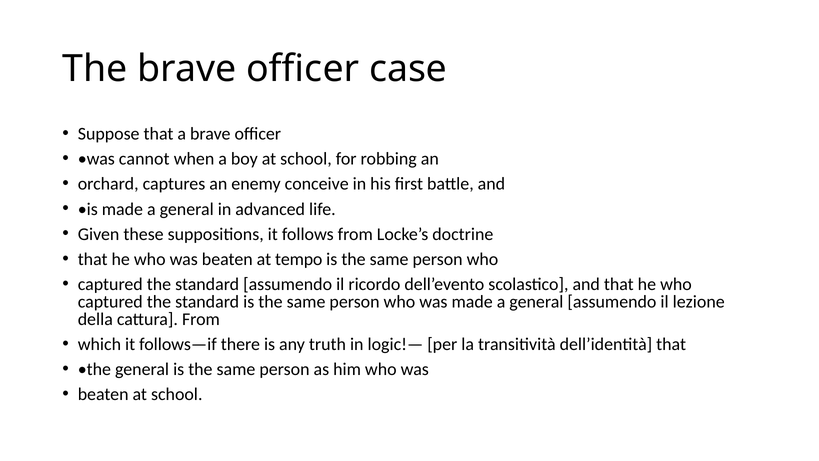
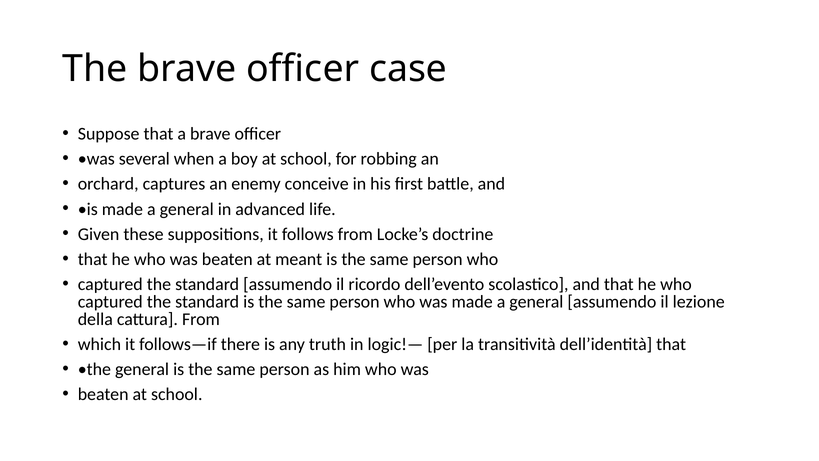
cannot: cannot -> several (144, 159)
tempo: tempo -> meant (299, 259)
